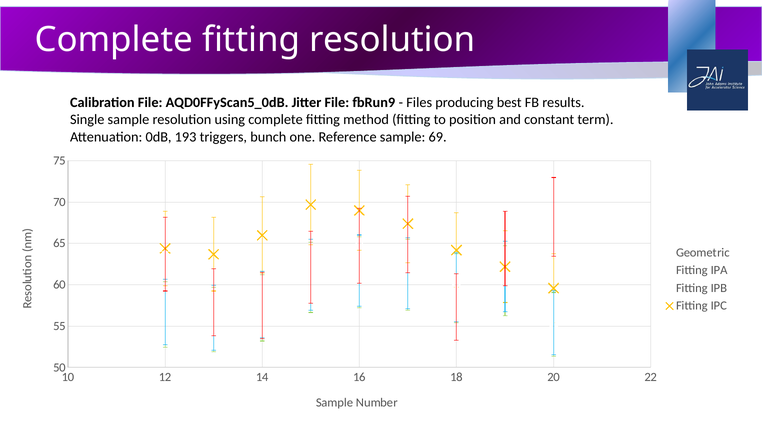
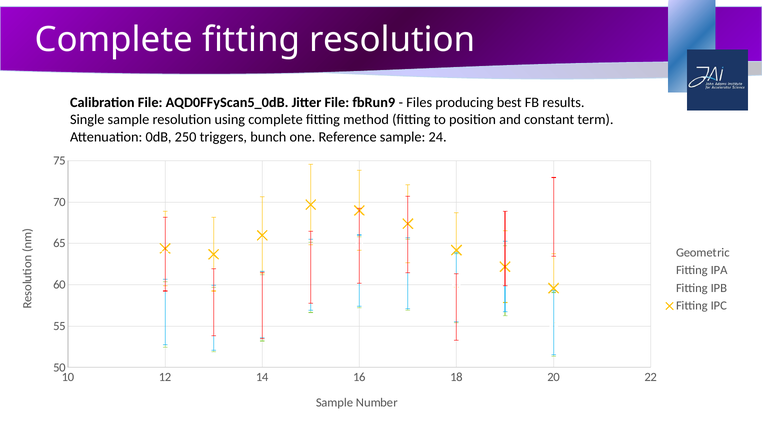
193: 193 -> 250 (186, 137)
69: 69 -> 24 (438, 137)
